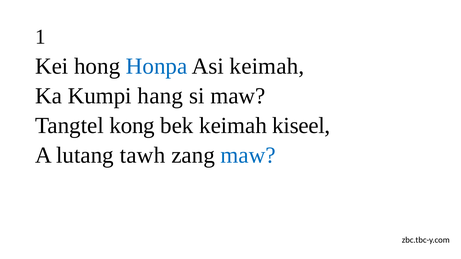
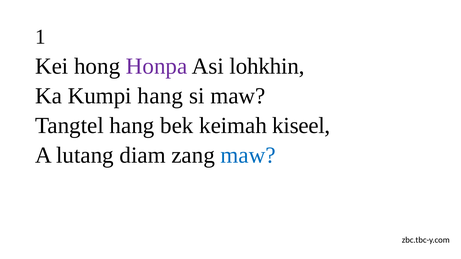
Honpa colour: blue -> purple (157, 66)
Asi keimah: keimah -> lohkhin (267, 66)
Tangtel kong: kong -> hang (132, 126)
tawh: tawh -> diam (143, 155)
